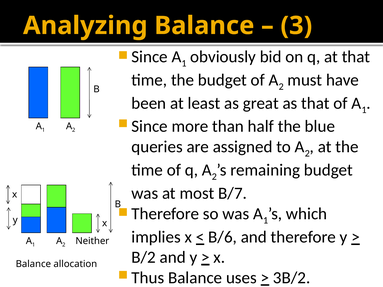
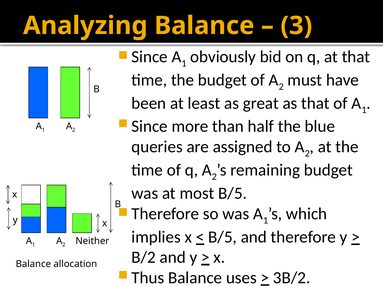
most B/7: B/7 -> B/5 (233, 193)
B/6: B/6 -> B/5 (223, 237)
